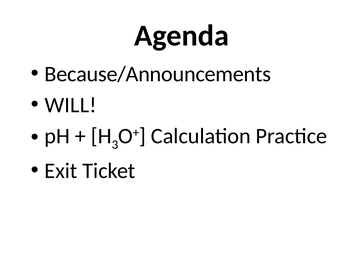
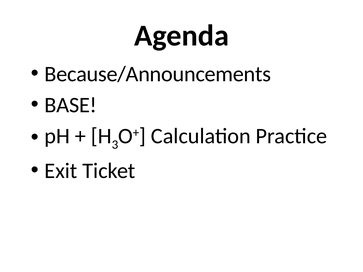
WILL: WILL -> BASE (71, 105)
